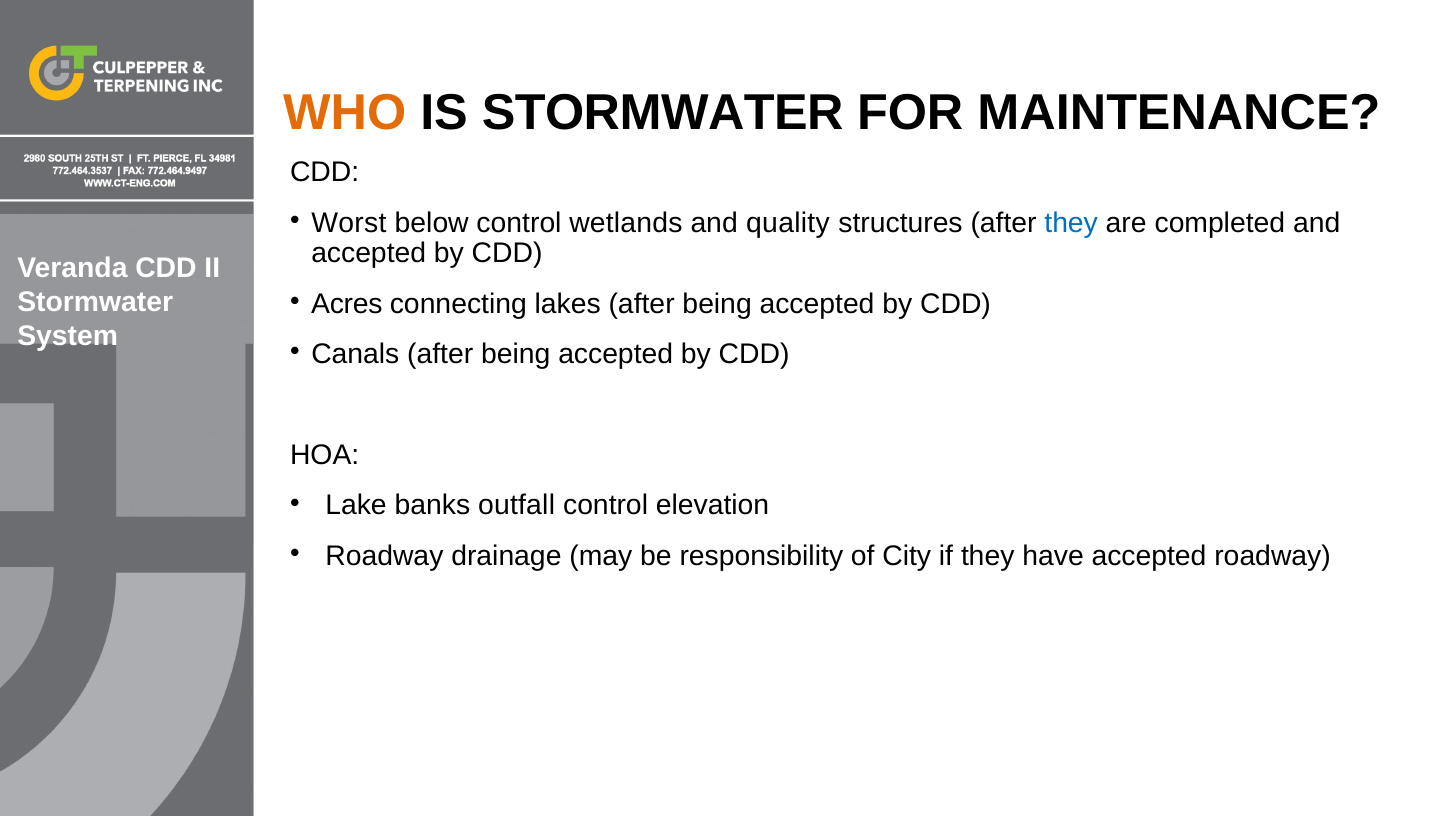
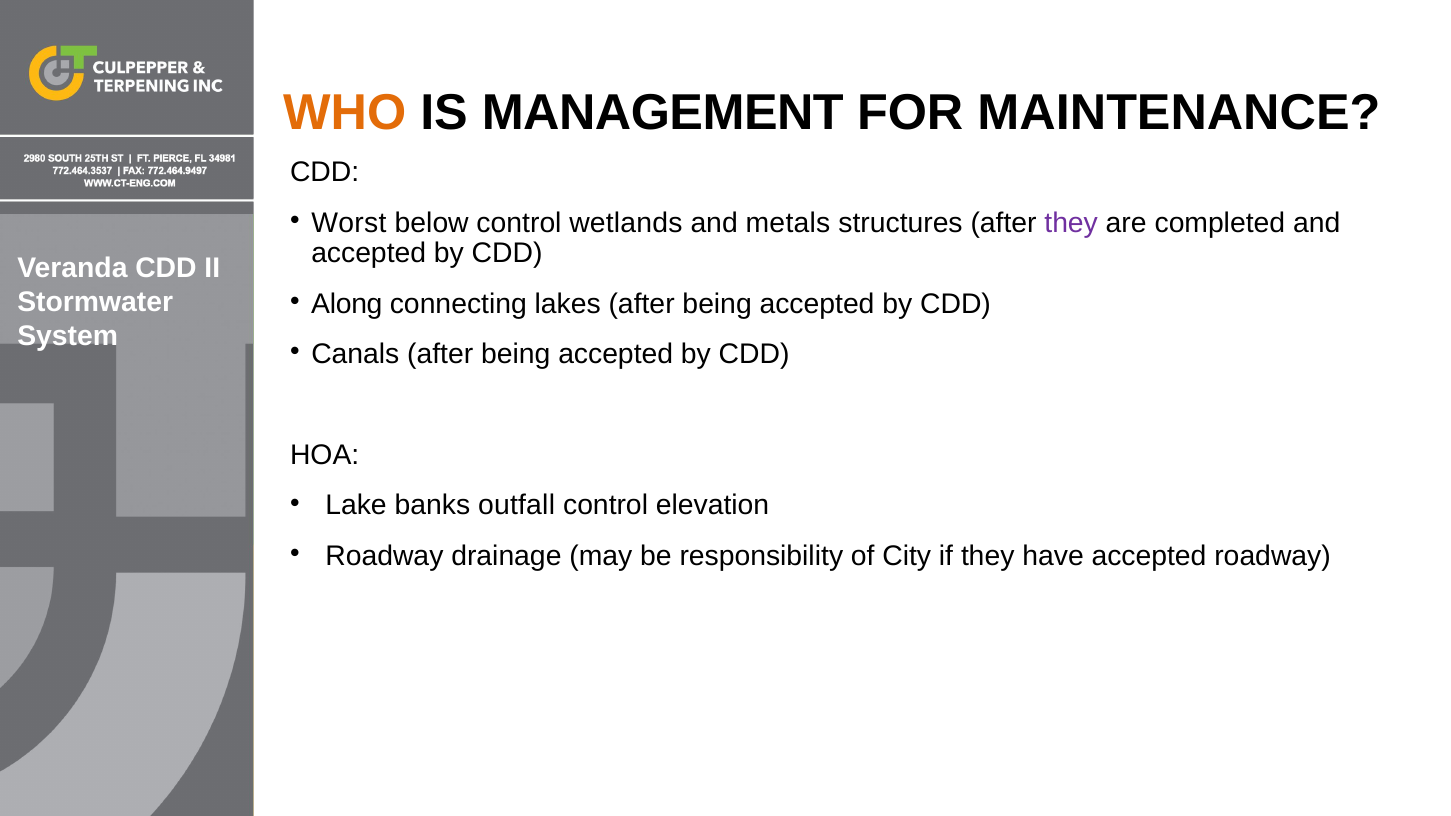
IS STORMWATER: STORMWATER -> MANAGEMENT (663, 113)
quality: quality -> metals (788, 223)
they colour: blue -> purple (1071, 223)
Acres: Acres -> Along (347, 304)
